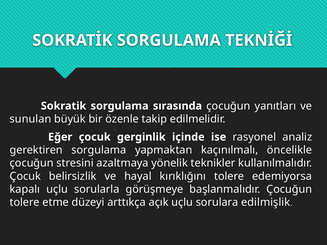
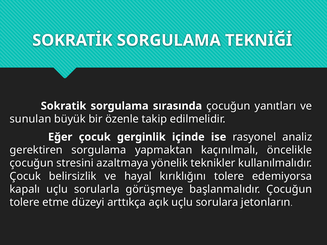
edilmişlik: edilmişlik -> jetonların (266, 203)
